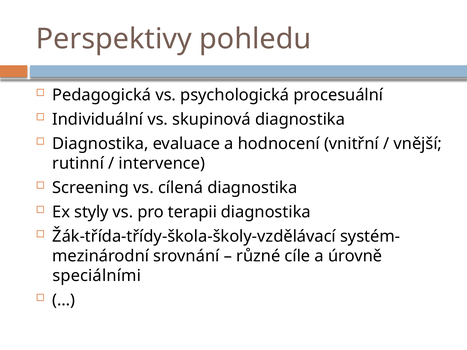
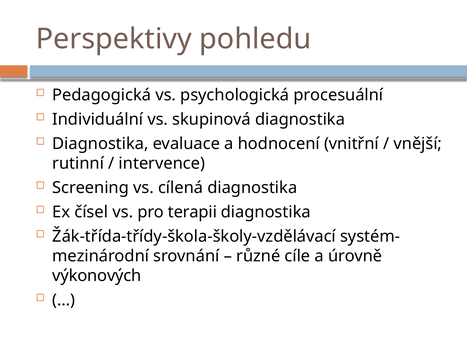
styly: styly -> čísel (91, 212)
speciálními: speciálními -> výkonových (97, 276)
